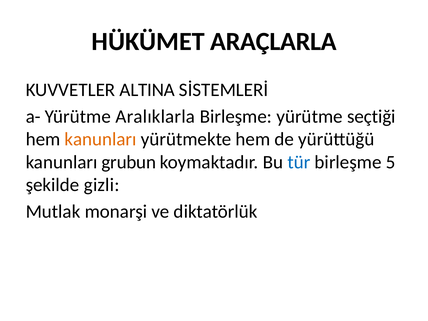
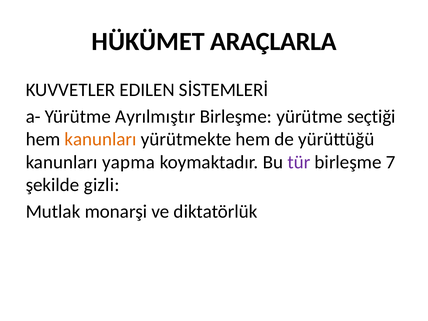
ALTINA: ALTINA -> EDILEN (147, 90)
Aralıklarla: Aralıklarla -> Ayrılmıştır (155, 116)
grubun: grubun -> yapma (129, 162)
tür colour: blue -> purple (299, 162)
5: 5 -> 7 (391, 162)
